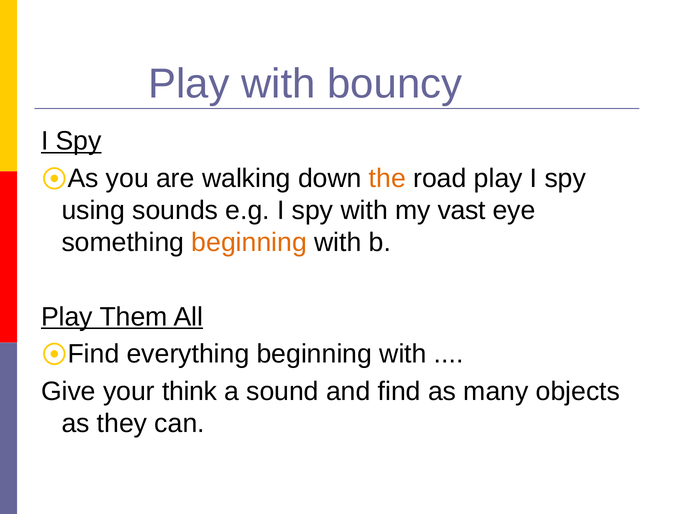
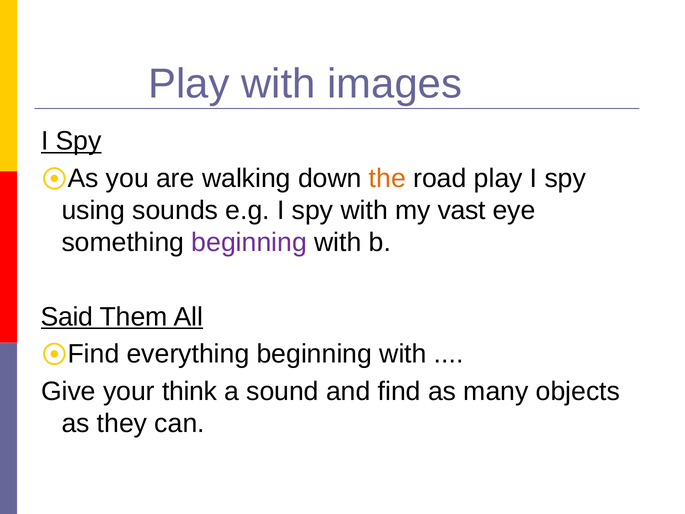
bouncy: bouncy -> images (395, 84)
beginning colour: orange -> purple (249, 242)
Play: Play -> Said (67, 317)
